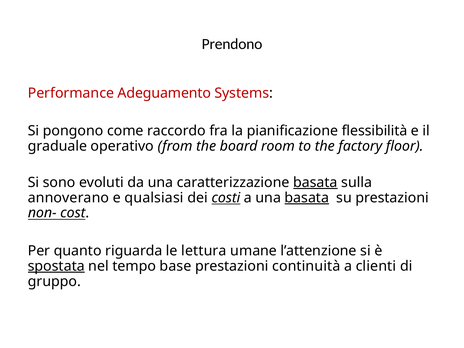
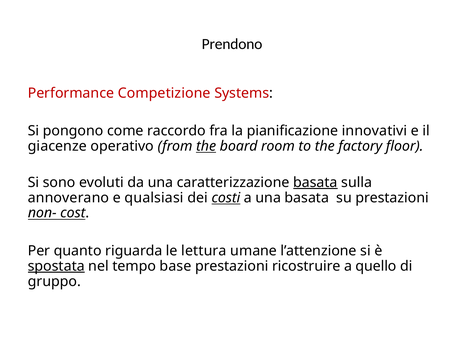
Adeguamento: Adeguamento -> Competizione (164, 93)
flessibilità: flessibilità -> innovativi (375, 131)
graduale: graduale -> giacenze (57, 146)
the underline: none -> present (206, 146)
basata underline: present -> none (307, 198)
continuità: continuità -> ricostruire (306, 266)
clienti: clienti -> quello (376, 266)
